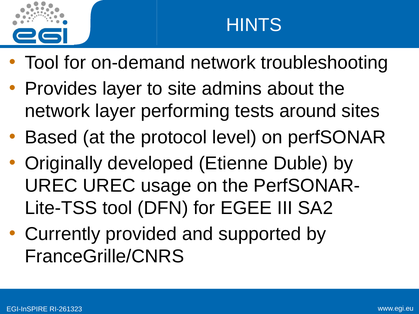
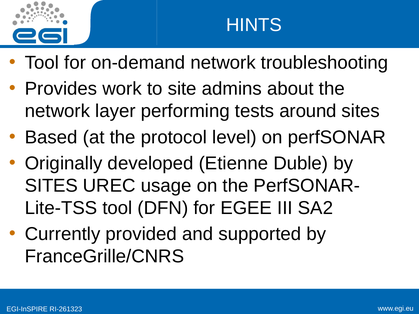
Provides layer: layer -> work (122, 89)
UREC: UREC -> SITES (51, 186)
